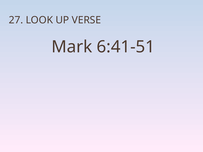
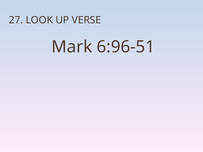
6:41-51: 6:41-51 -> 6:96-51 (126, 47)
